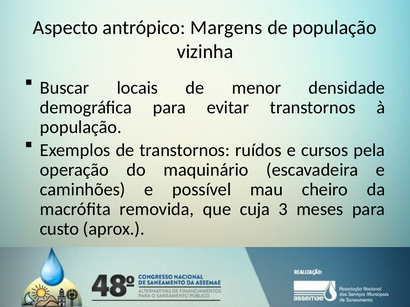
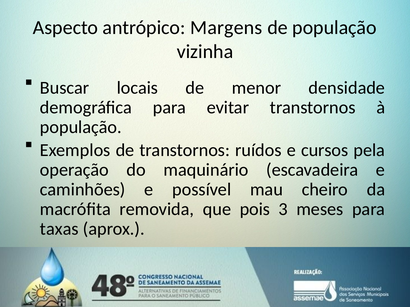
cuja: cuja -> pois (255, 210)
custo: custo -> taxas (59, 229)
